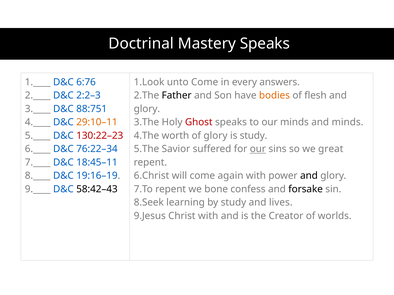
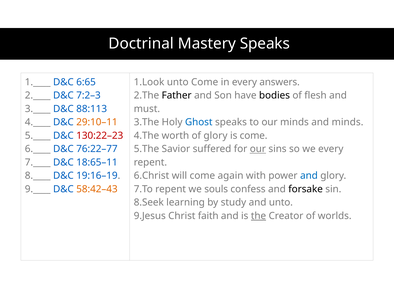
6:76: 6:76 -> 6:65 (86, 82)
2:2–3: 2:2–3 -> 7:2–3 (88, 96)
bodies colour: orange -> black (274, 96)
88:751: 88:751 -> 88:113 (92, 109)
glory: glory -> must (147, 109)
Ghost colour: red -> blue (199, 122)
is study: study -> come (254, 136)
76:22–34: 76:22–34 -> 76:22–77 (97, 149)
we great: great -> every (331, 149)
18:45–11: 18:45–11 -> 18:65–11 (97, 163)
and colour: black -> blue (309, 176)
58:42–43 colour: black -> orange (97, 189)
bone: bone -> souls (216, 189)
and lives: lives -> unto (281, 203)
Christ with: with -> faith (208, 216)
the underline: none -> present (258, 216)
